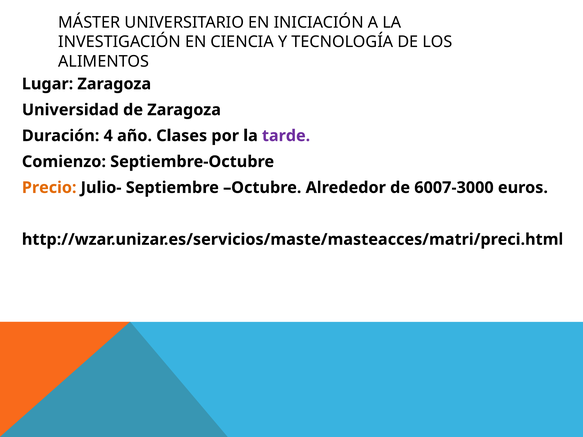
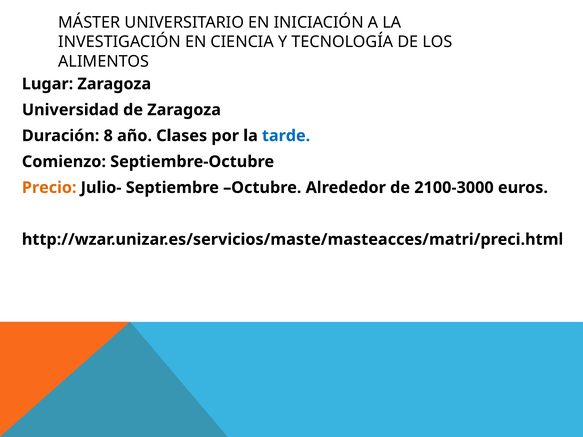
4: 4 -> 8 (108, 136)
tarde colour: purple -> blue (286, 136)
6007-3000: 6007-3000 -> 2100-3000 (454, 188)
